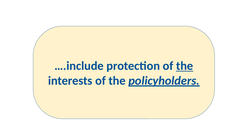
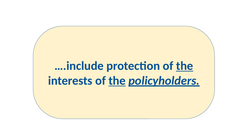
the underline: none -> present (117, 81)
